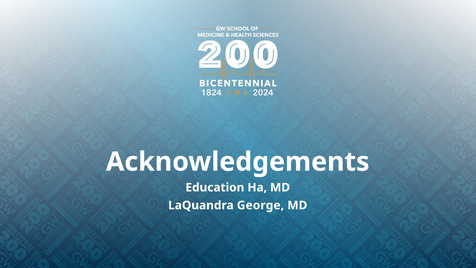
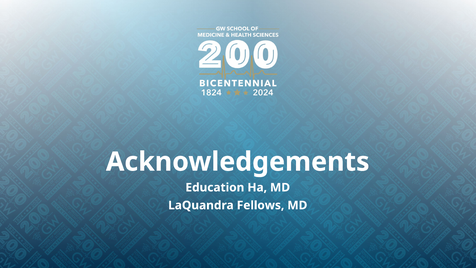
George: George -> Fellows (261, 205)
